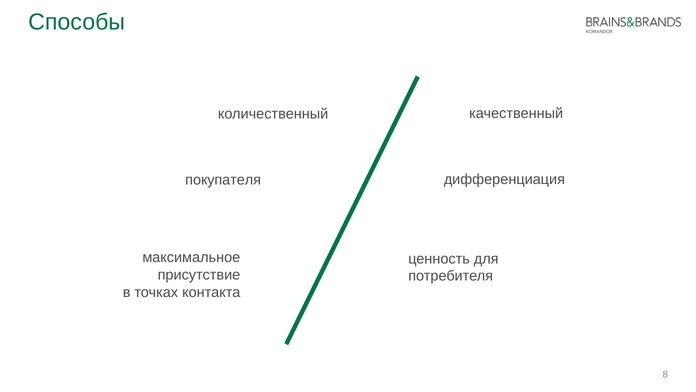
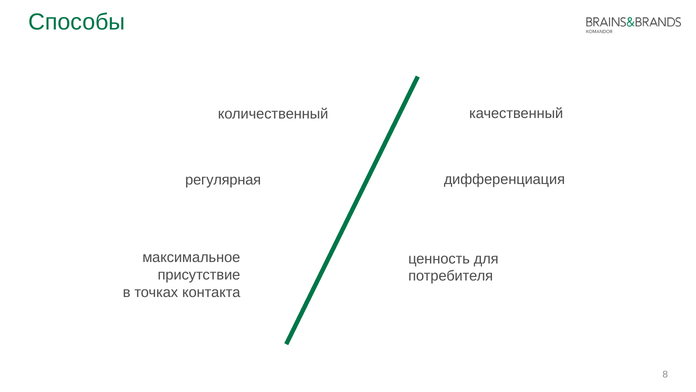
покупателя: покупателя -> регулярная (223, 180)
